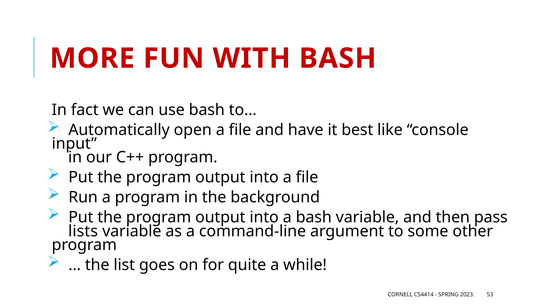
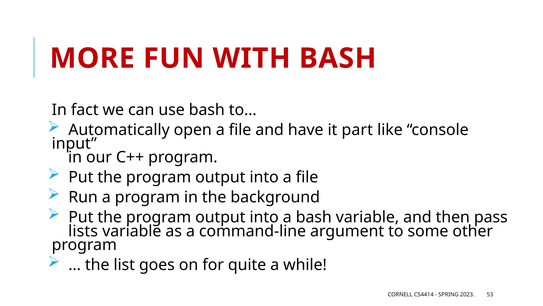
best: best -> part (357, 130)
